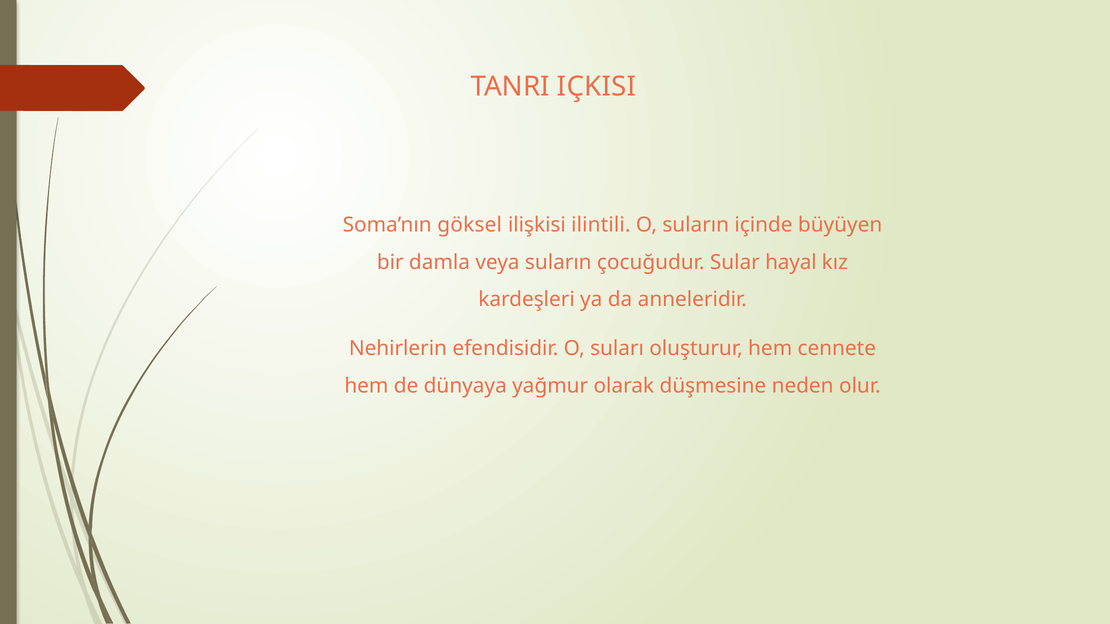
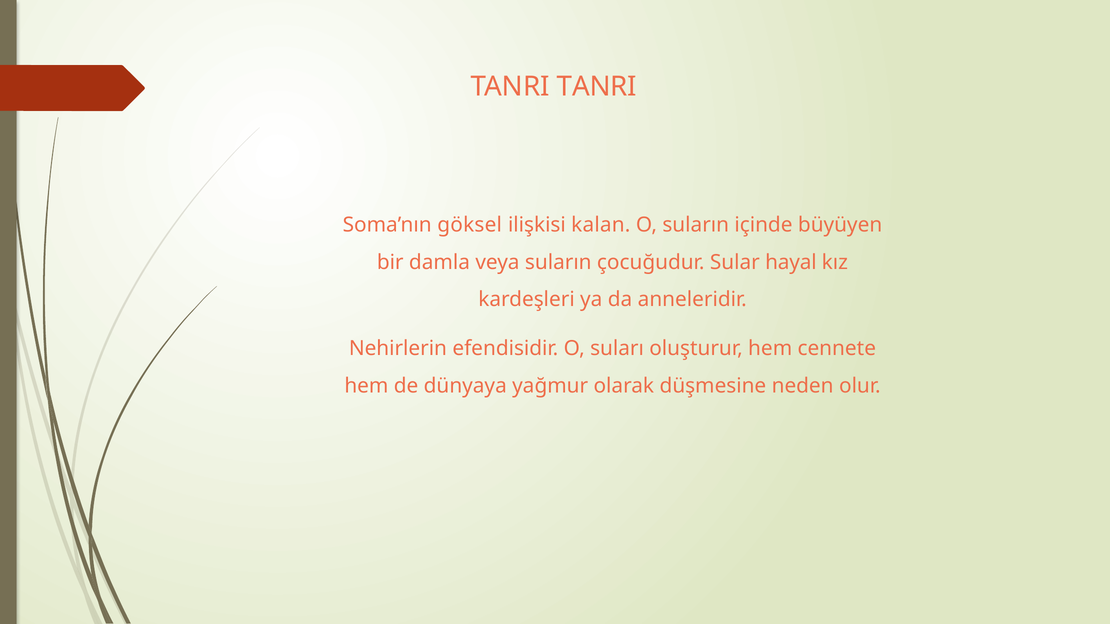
TANRI IÇKISI: IÇKISI -> TANRI (597, 86)
ilintili: ilintili -> kalan (601, 225)
